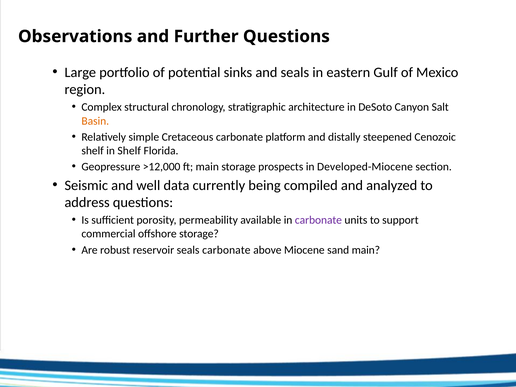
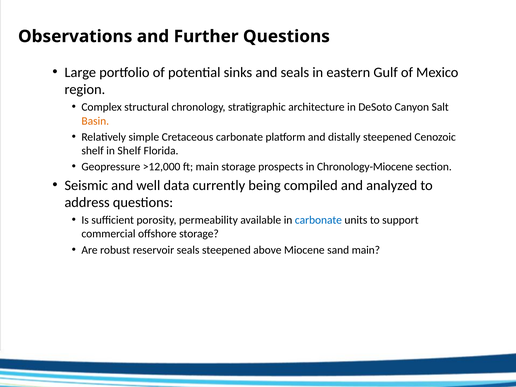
Developed-Miocene: Developed-Miocene -> Chronology-Miocene (365, 167)
carbonate colour: purple -> blue (318, 220)
seals carbonate: carbonate -> steepened (226, 250)
